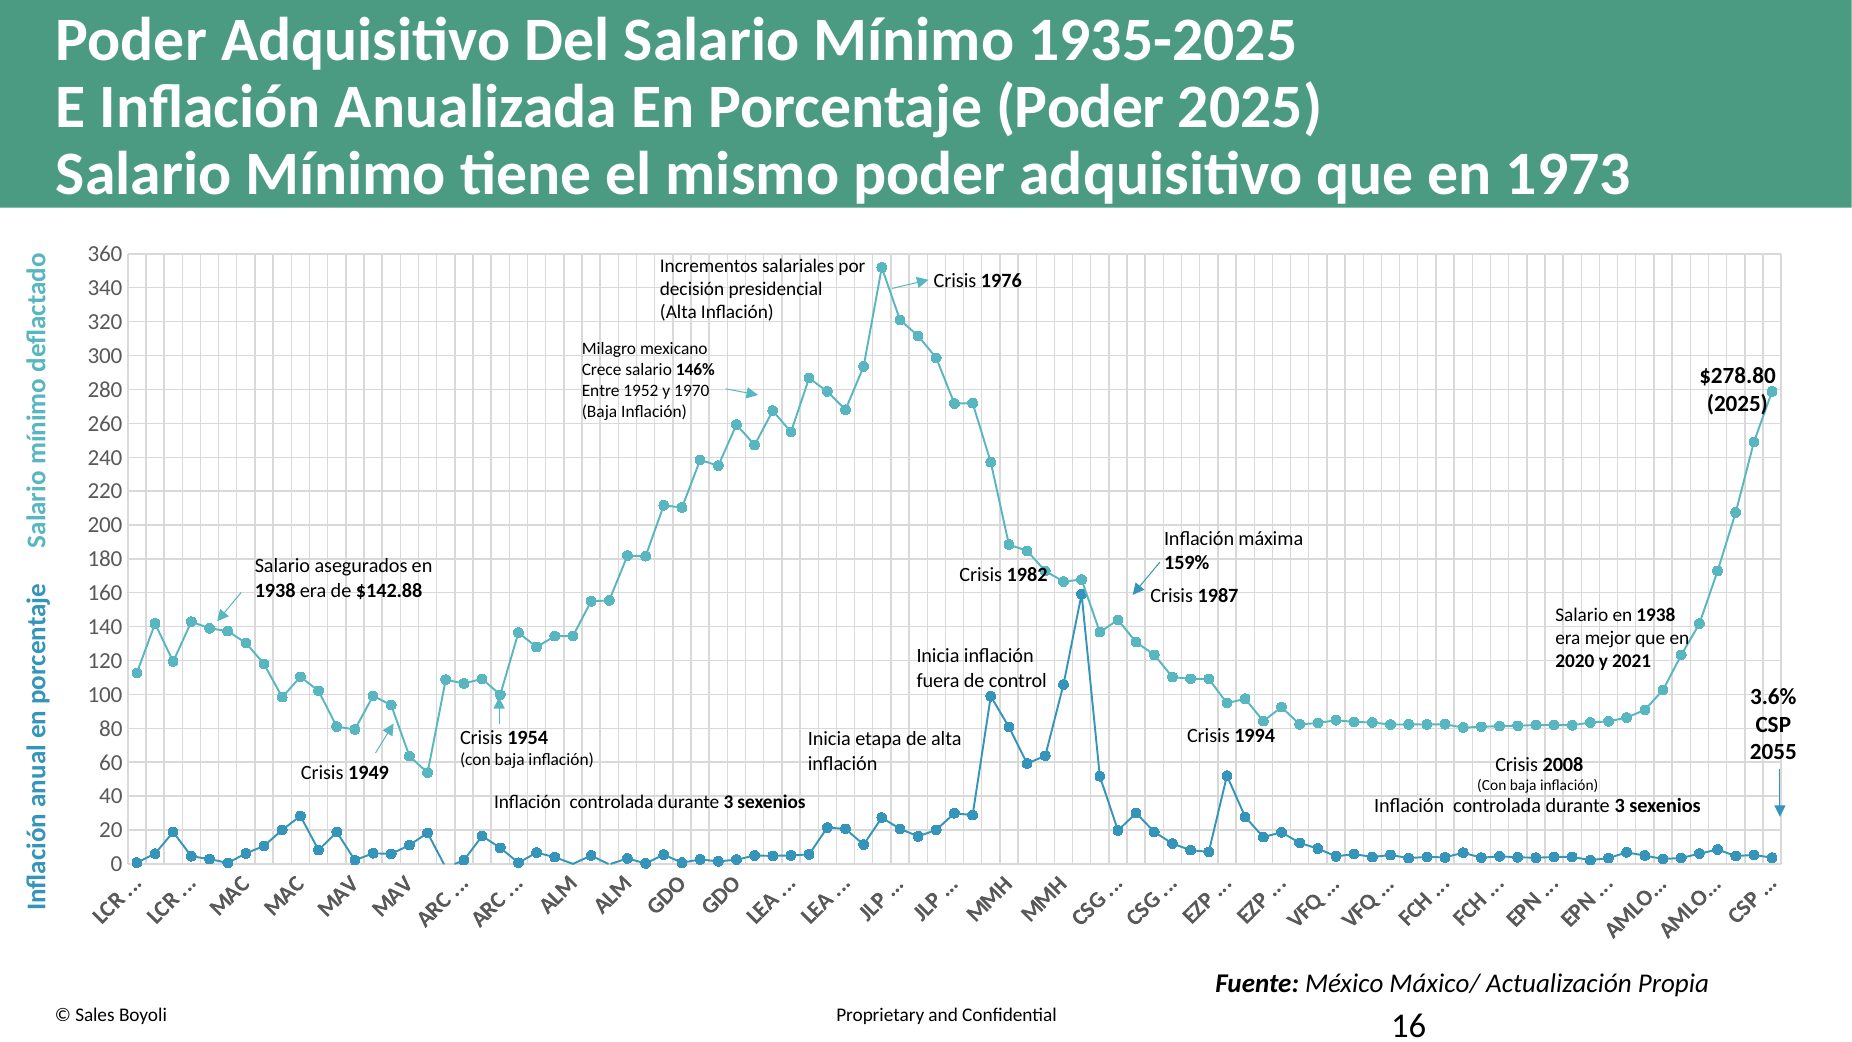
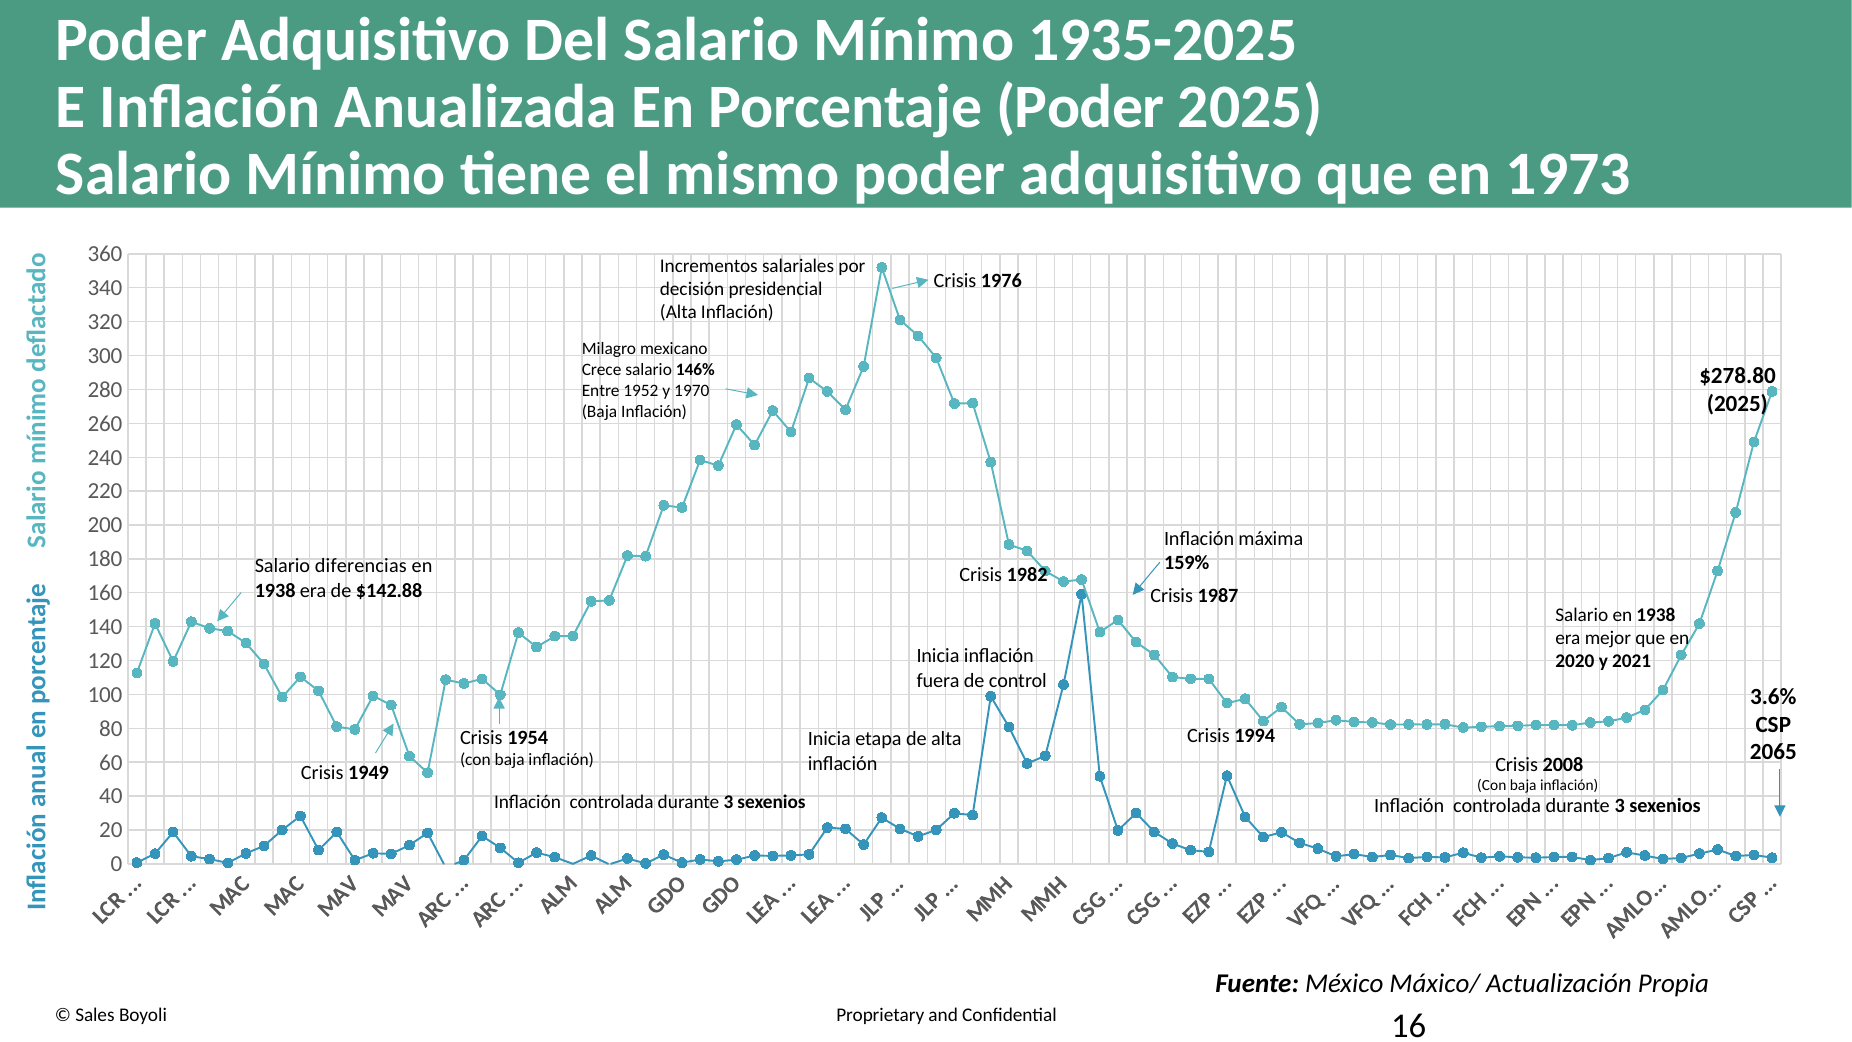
asegurados: asegurados -> diferencias (361, 566)
2055: 2055 -> 2065 (1773, 752)
